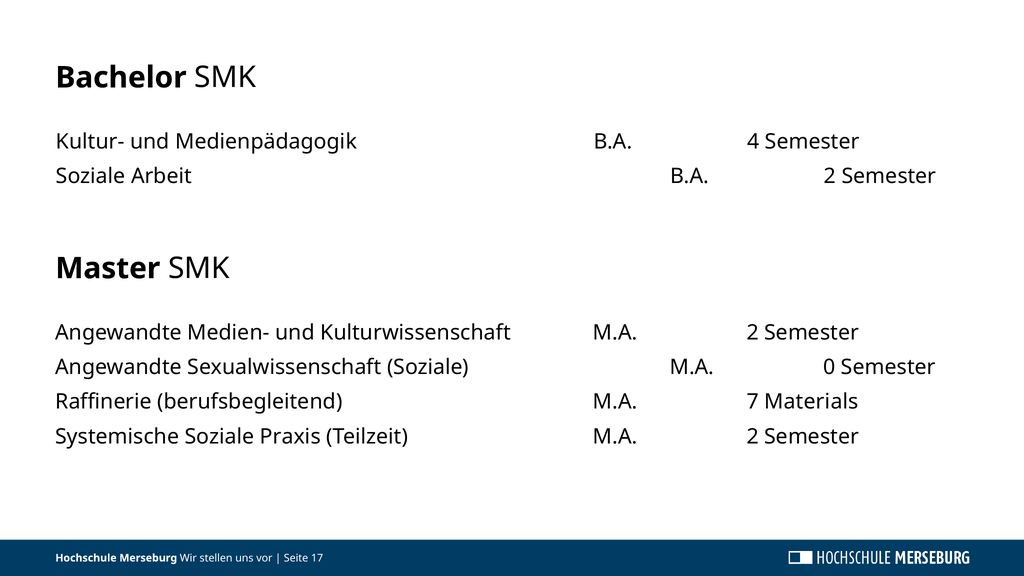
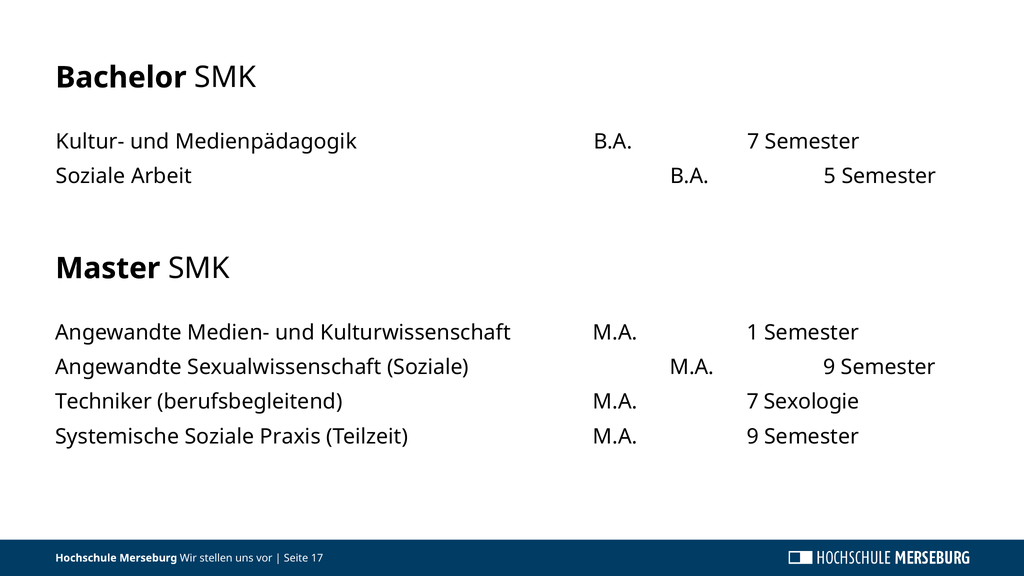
B.A 4: 4 -> 7 (753, 142)
B.A 2: 2 -> 5 (830, 176)
Kulturwissenschaft M.A 2: 2 -> 1 (753, 333)
0: 0 -> 9 (829, 367)
Raffinerie: Raffinerie -> Techniker (104, 402)
Materials: Materials -> Sexologie (812, 402)
Teilzeit M.A 2: 2 -> 9 (753, 436)
